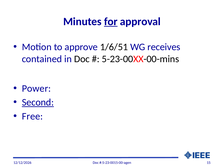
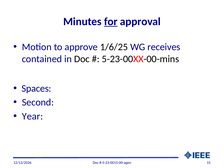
1/6/51: 1/6/51 -> 1/6/25 (114, 47)
Power: Power -> Spaces (36, 88)
Second underline: present -> none (38, 102)
Free: Free -> Year (32, 116)
